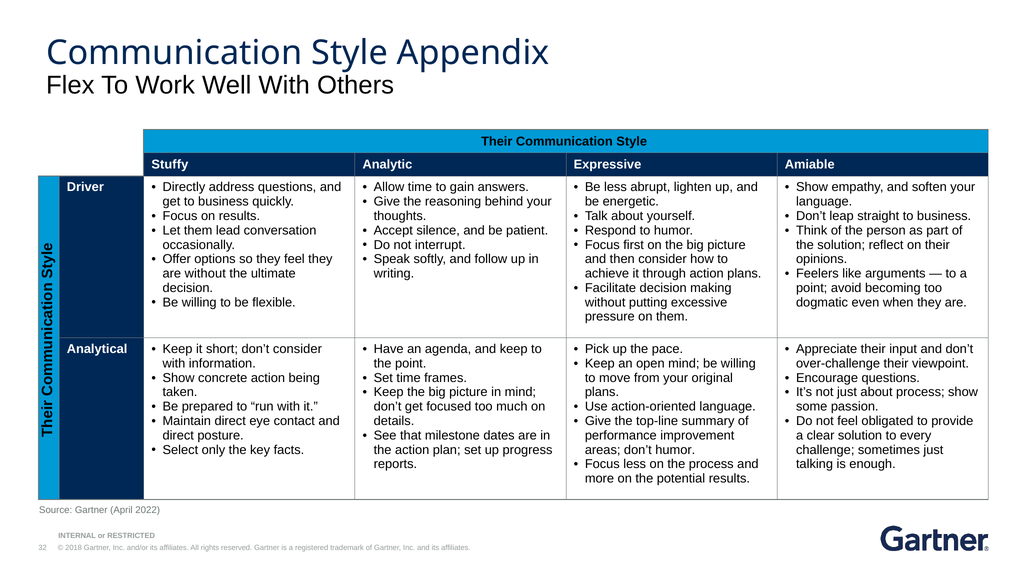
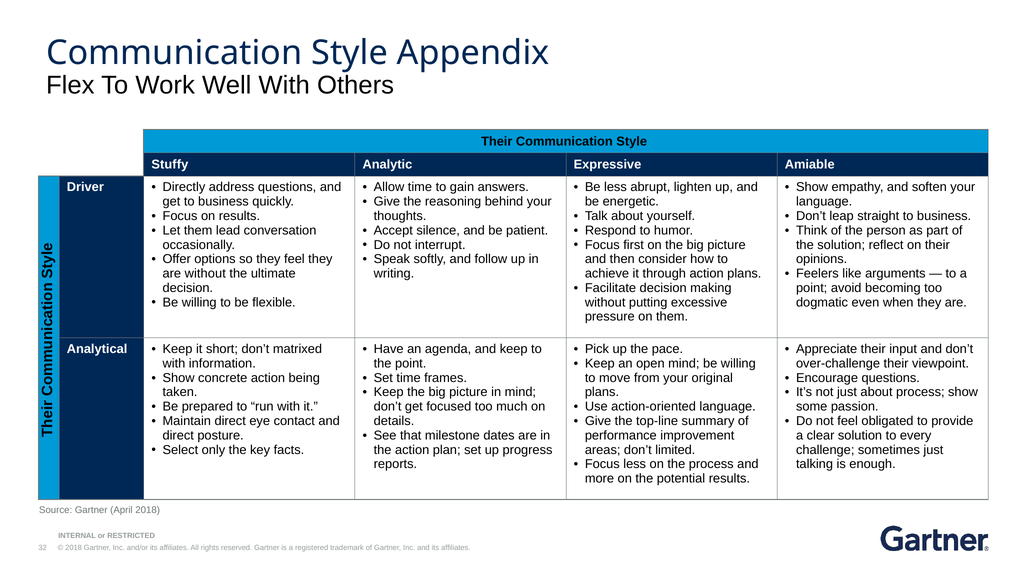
don’t consider: consider -> matrixed (297, 349)
don’t humor: humor -> limited (675, 450)
April 2022: 2022 -> 2018 (148, 510)
